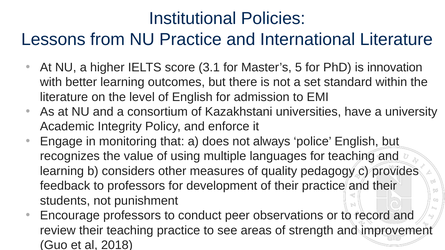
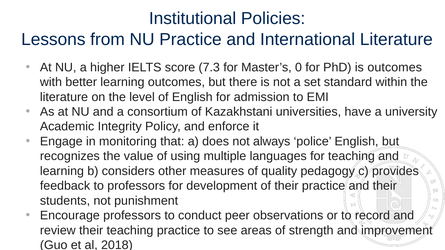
3.1: 3.1 -> 7.3 (209, 67)
5: 5 -> 0 (299, 67)
is innovation: innovation -> outcomes (395, 67)
